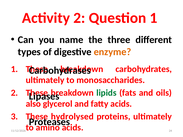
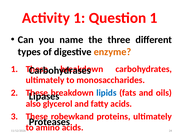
Activity 2: 2 -> 1 (79, 18)
lipids colour: green -> blue (106, 93)
hydrolysed: hydrolysed -> robewkand (72, 117)
